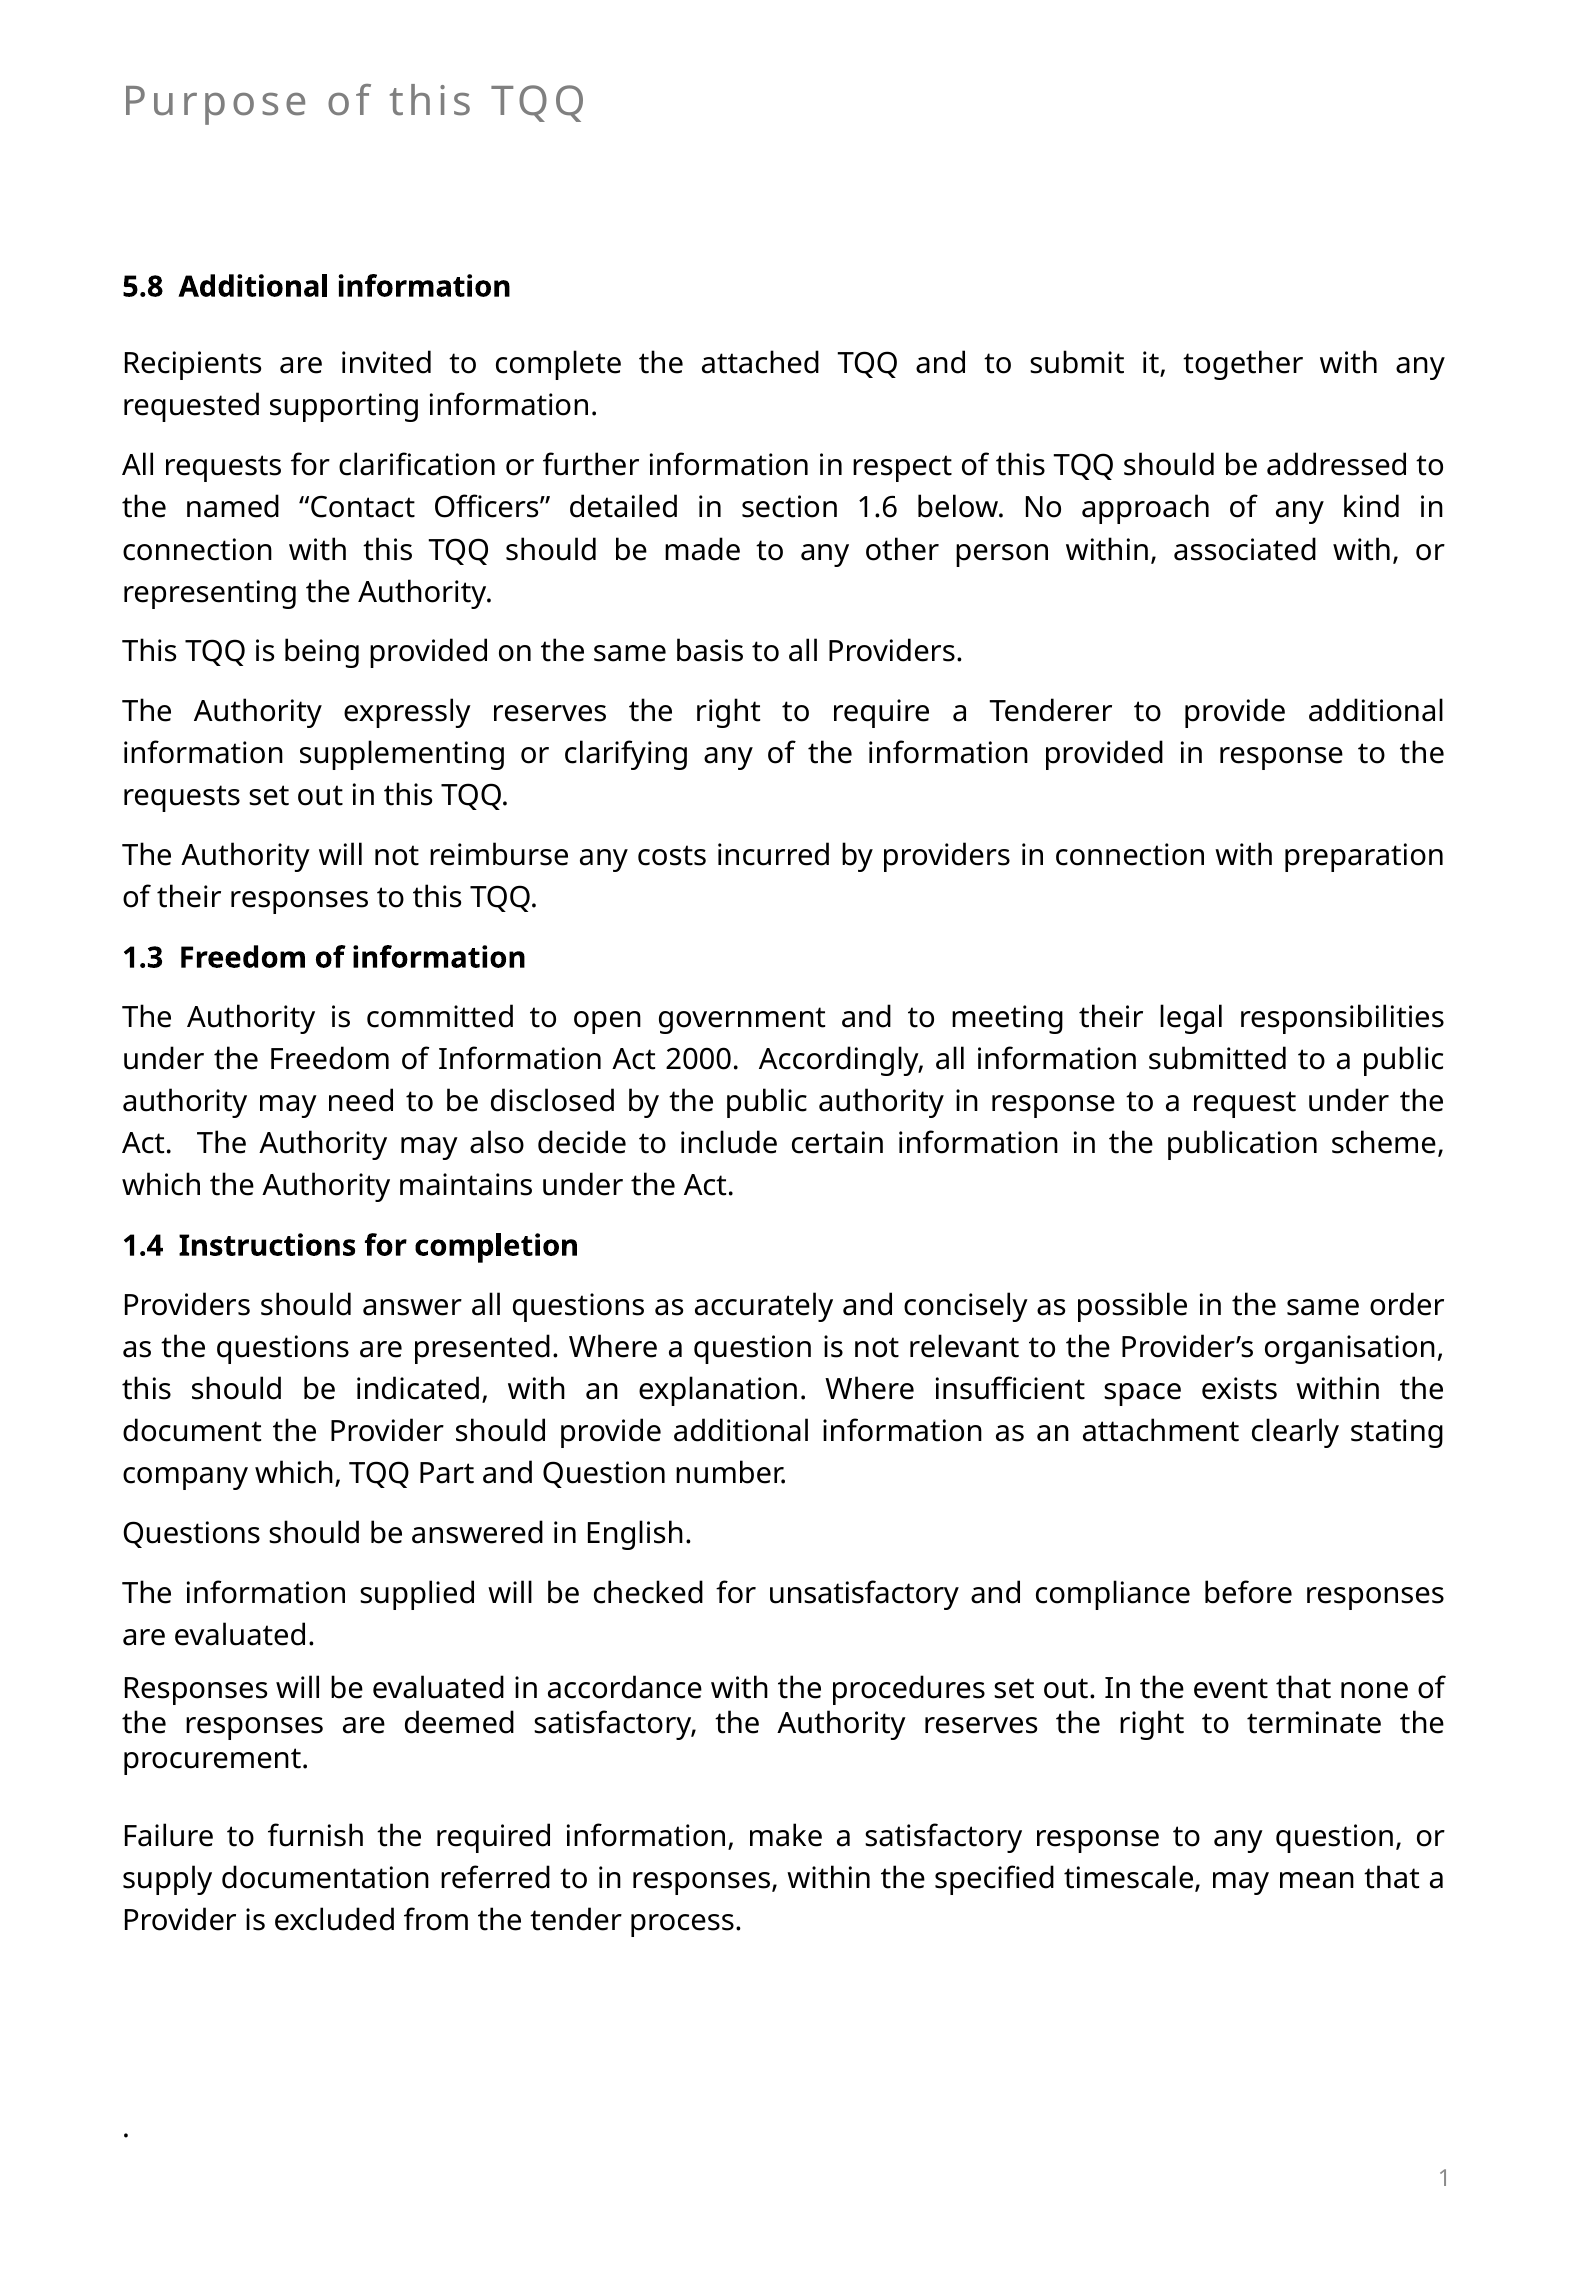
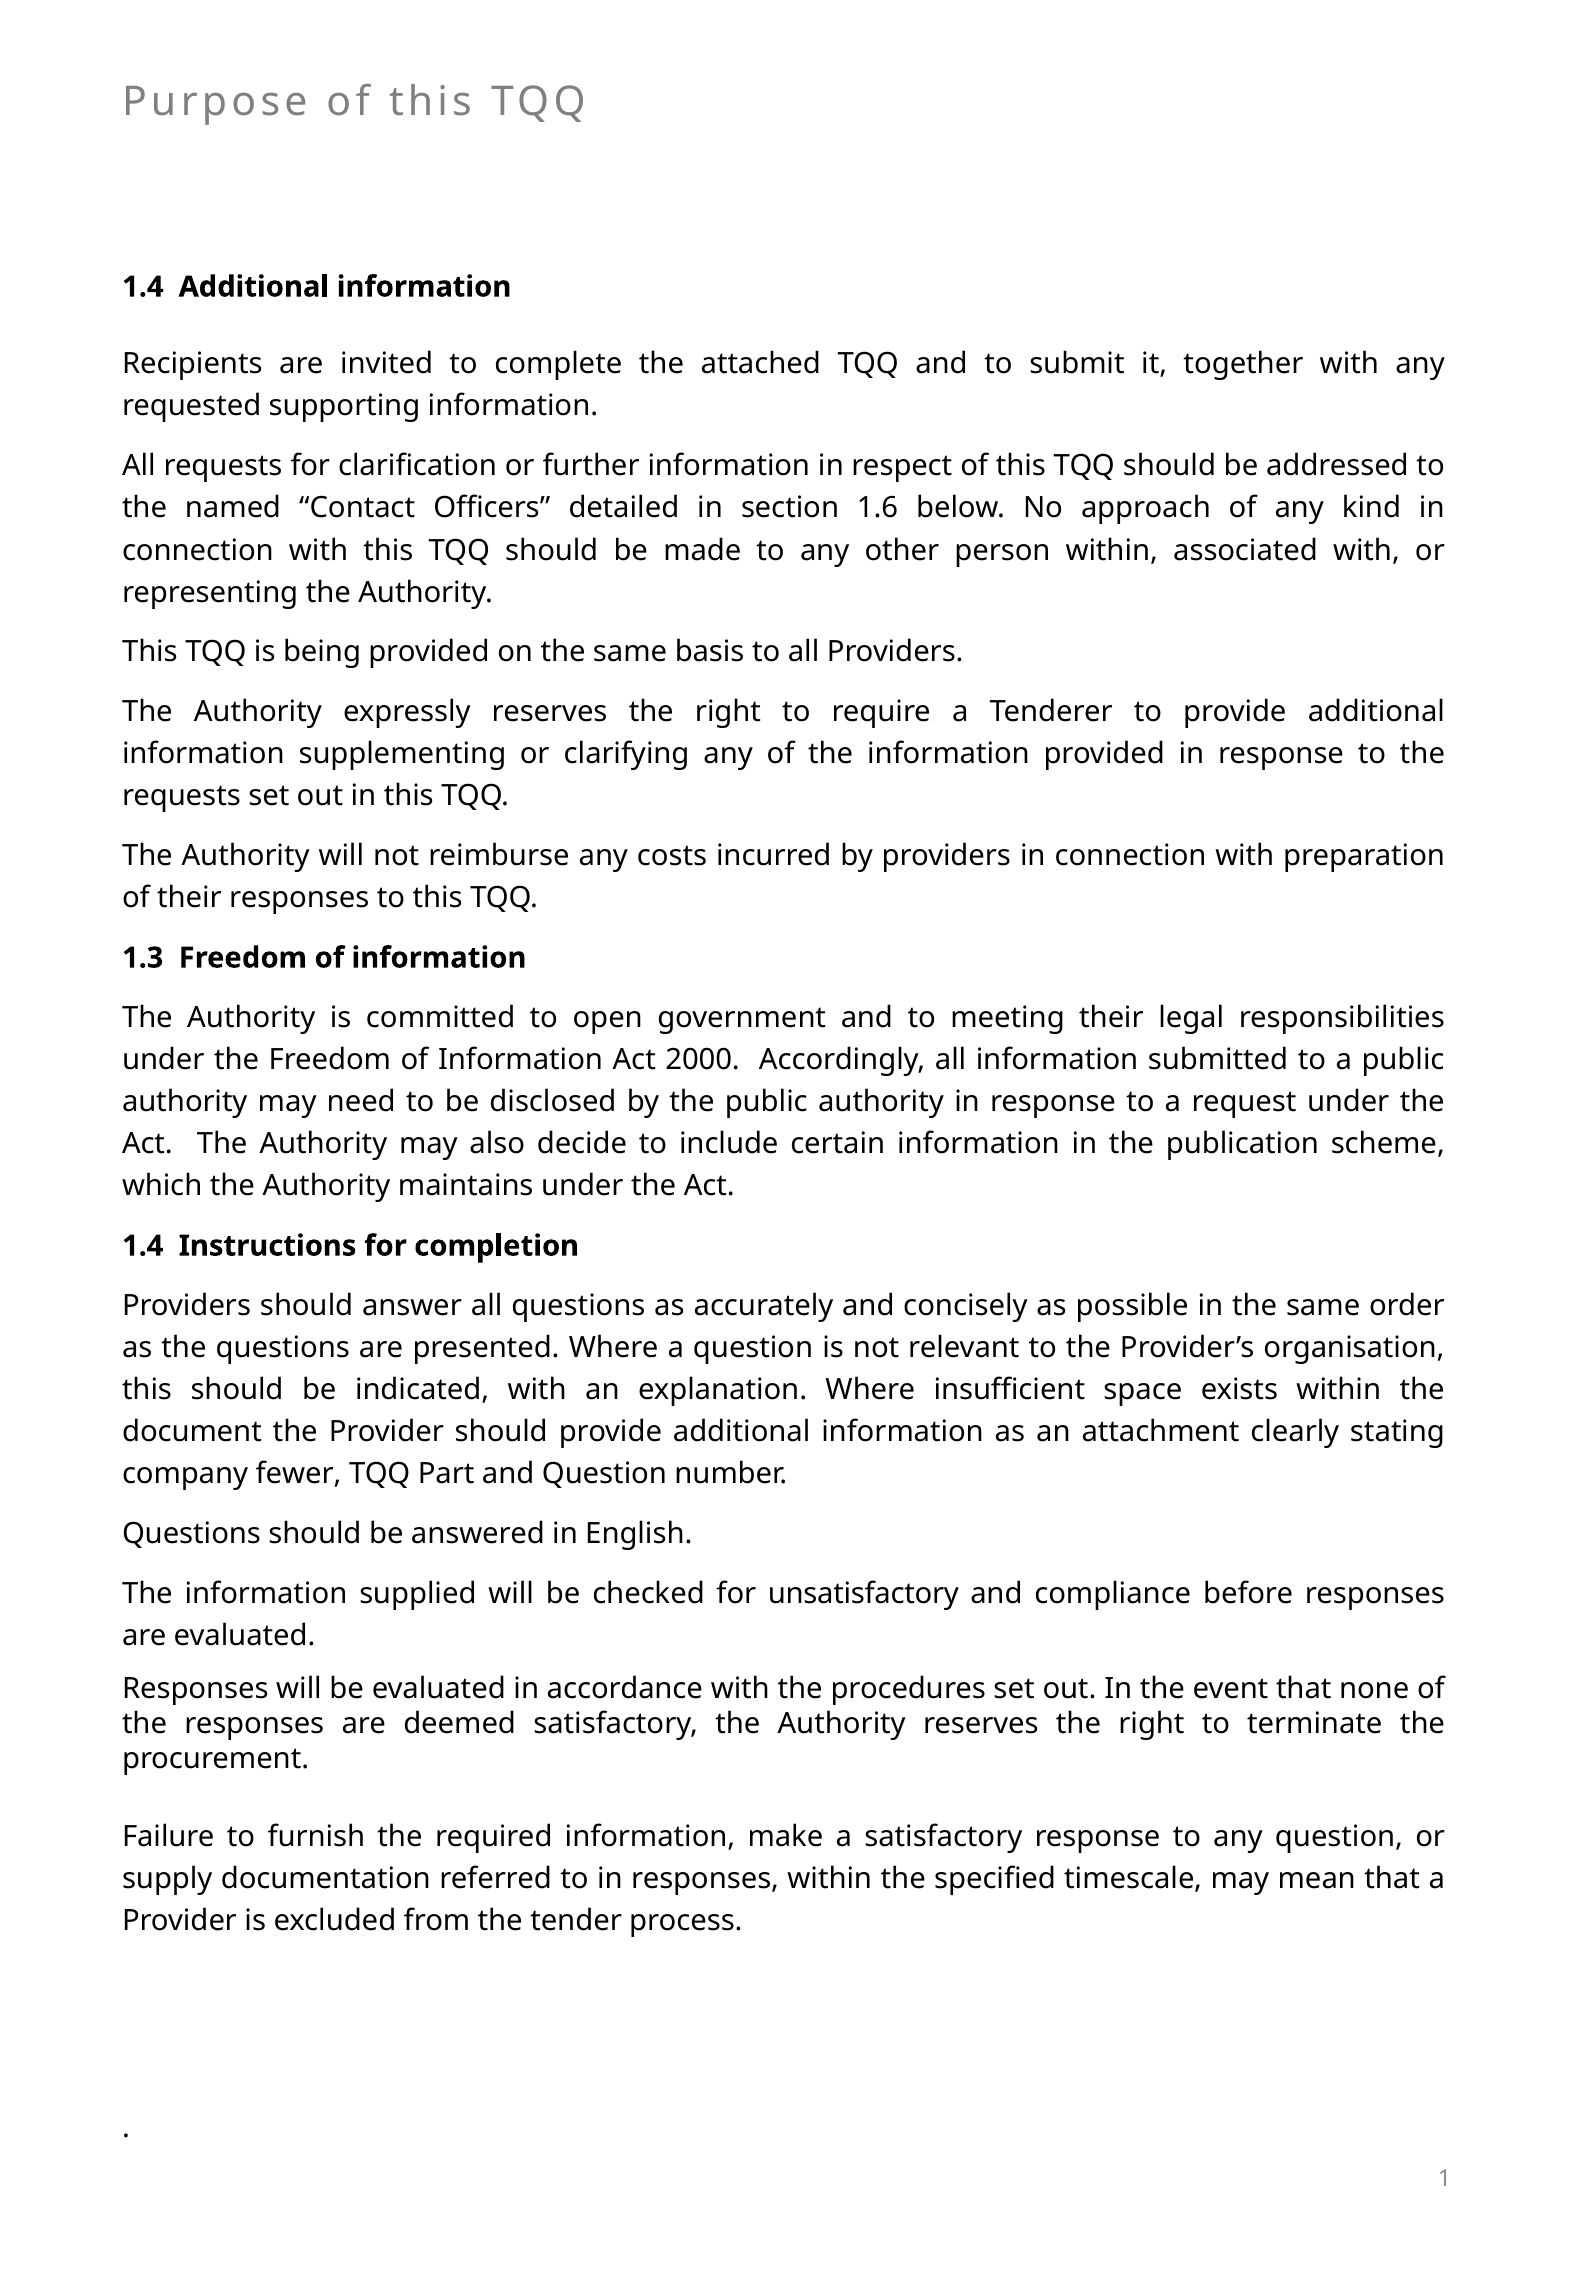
5.8: 5.8 -> 1.4 (143, 287)
company which: which -> fewer (299, 1475)
